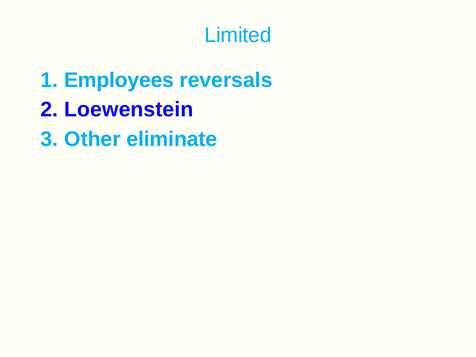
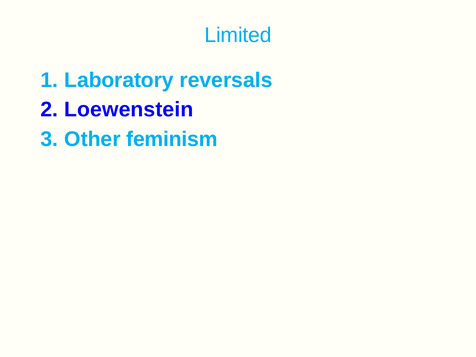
Employees: Employees -> Laboratory (119, 80)
eliminate: eliminate -> feminism (172, 139)
